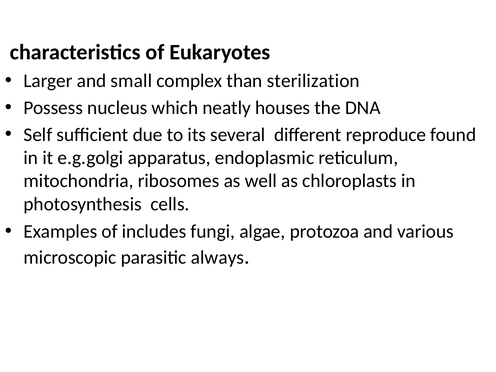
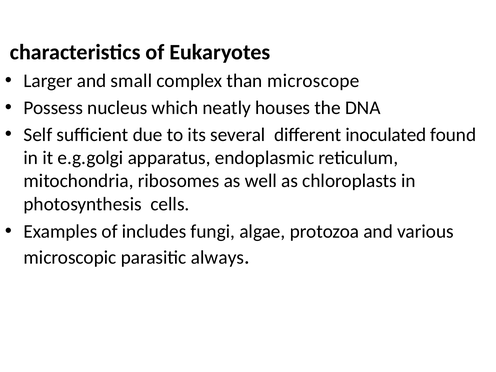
sterilization: sterilization -> microscope (313, 81)
reproduce: reproduce -> inoculated (386, 135)
